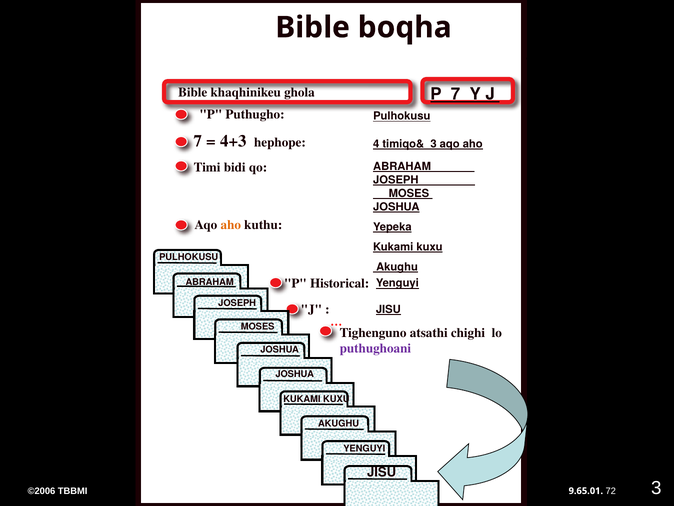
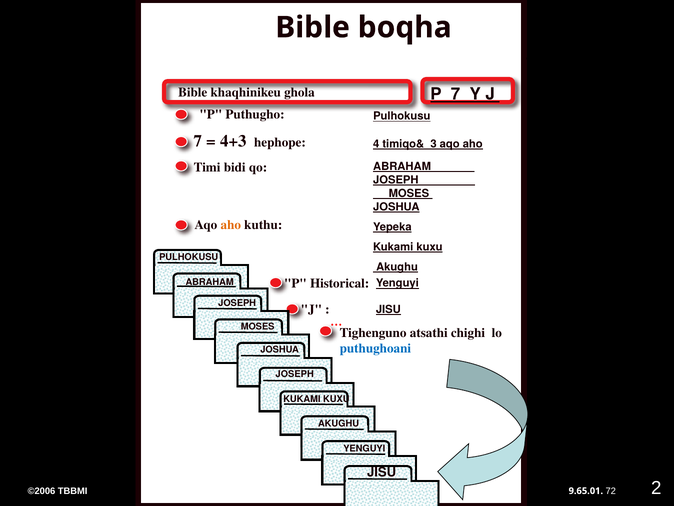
puthughoani colour: purple -> blue (375, 348)
JOSHUA: JOSHUA -> JOSEPH (295, 374)
72 3: 3 -> 2 (656, 488)
